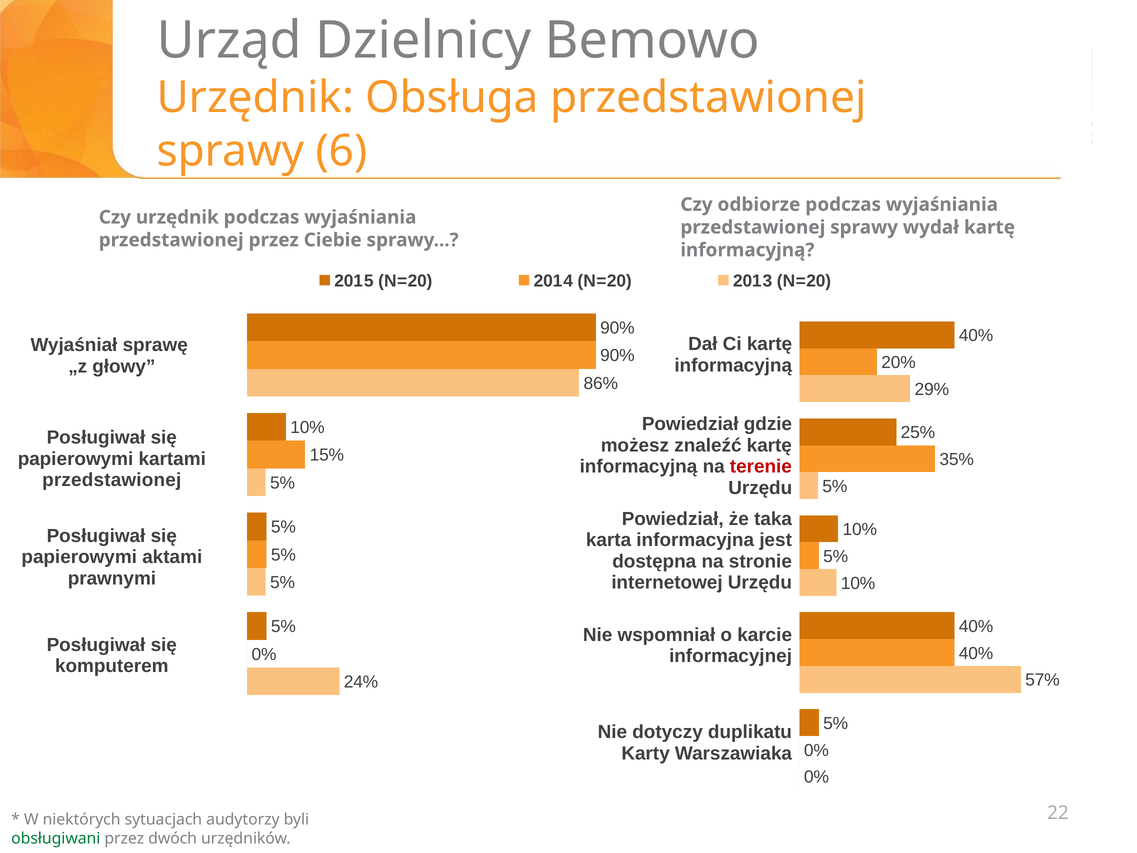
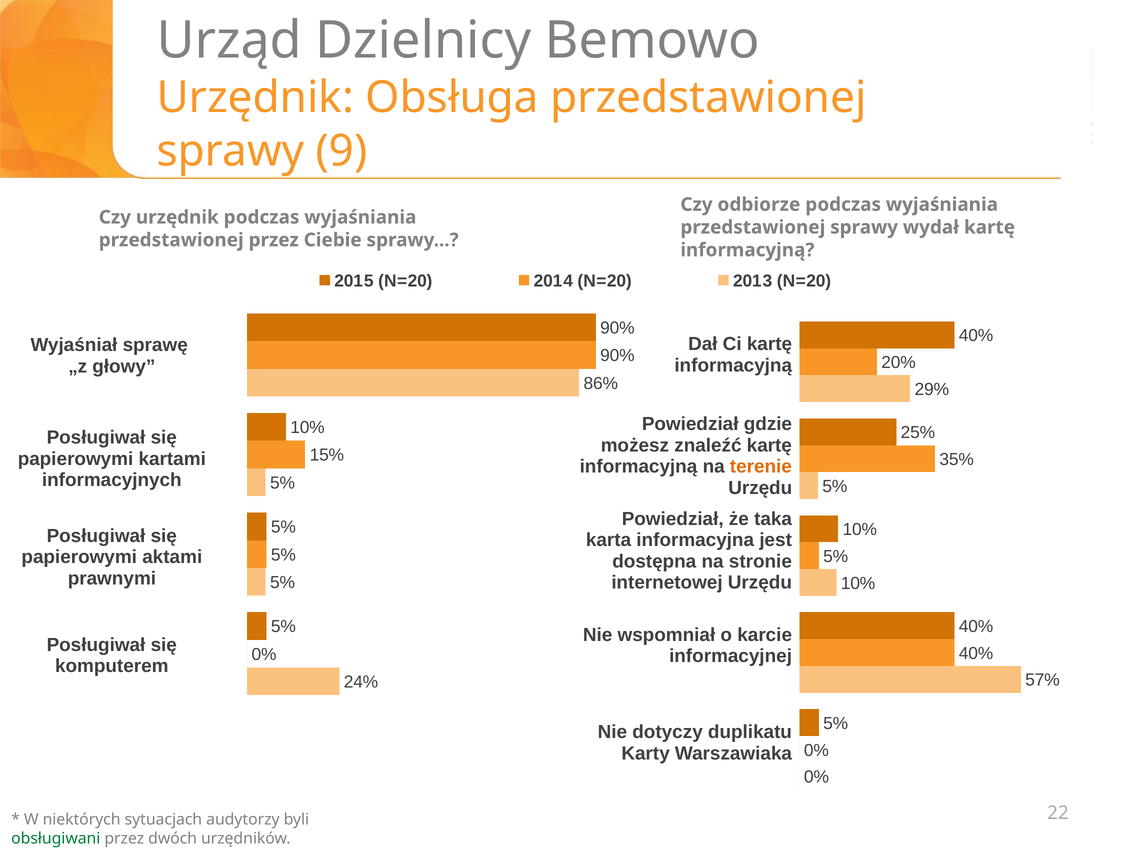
6: 6 -> 9 (342, 151)
terenie colour: red -> orange (761, 467)
przedstawionej: przedstawionej -> informacyjnych (112, 480)
